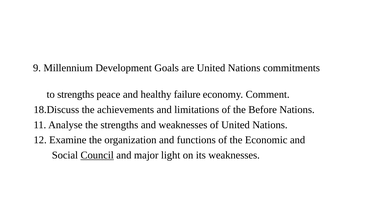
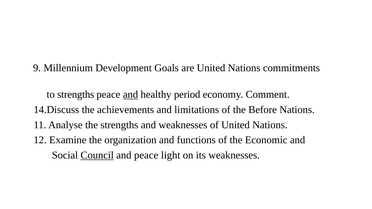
and underline: none -> present (131, 95)
failure: failure -> period (187, 95)
18.Discuss: 18.Discuss -> 14.Discuss (56, 110)
and major: major -> peace (146, 155)
